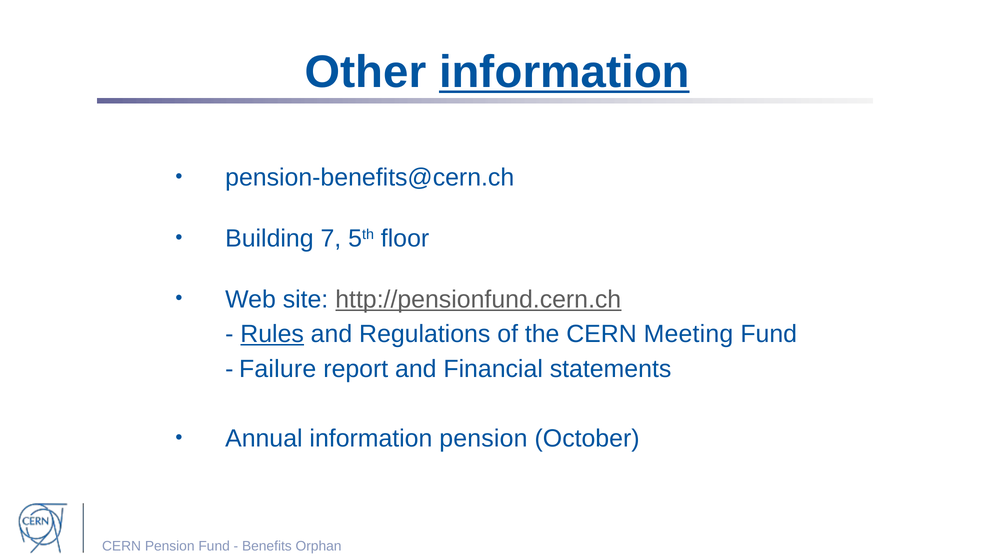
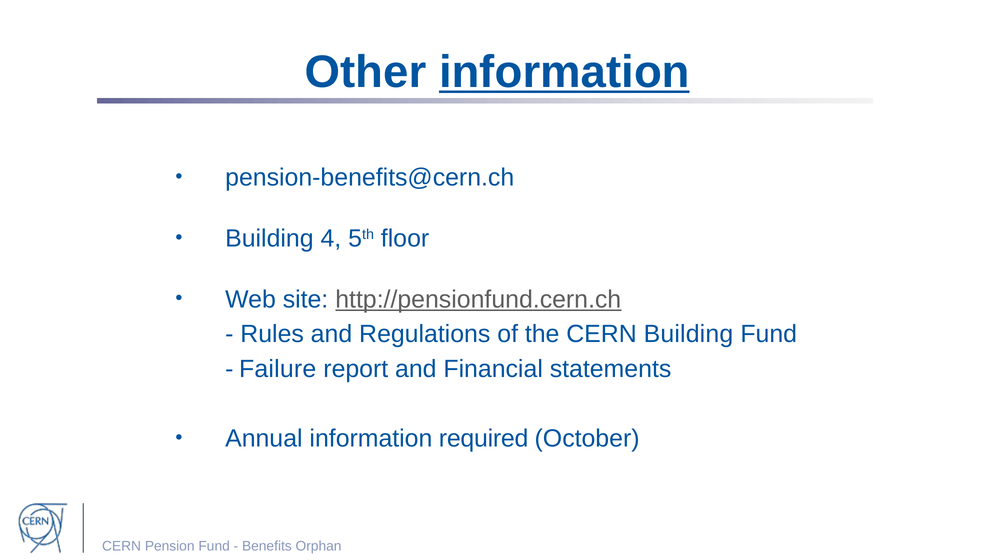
7: 7 -> 4 (331, 238)
Rules underline: present -> none (272, 334)
CERN Meeting: Meeting -> Building (688, 334)
information pension: pension -> required (484, 439)
